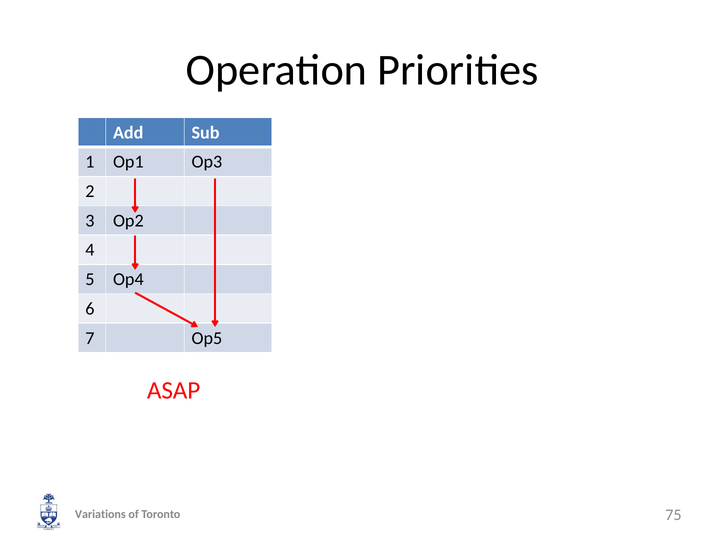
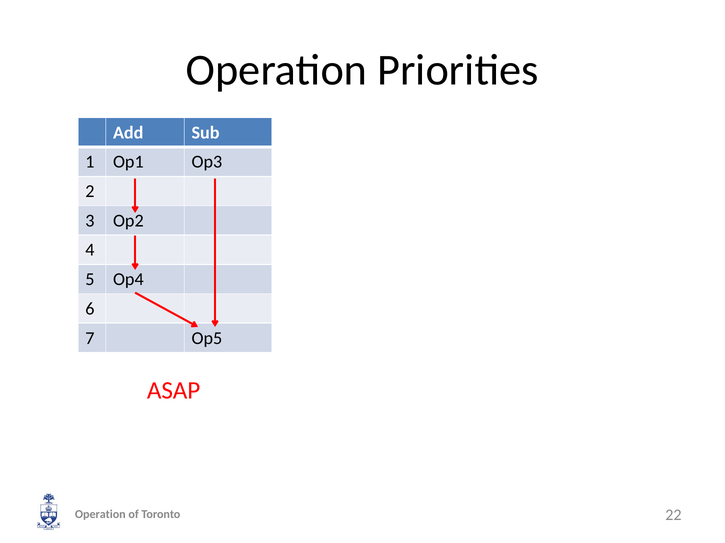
Variations: Variations -> Operation (100, 515)
75: 75 -> 22 (673, 516)
